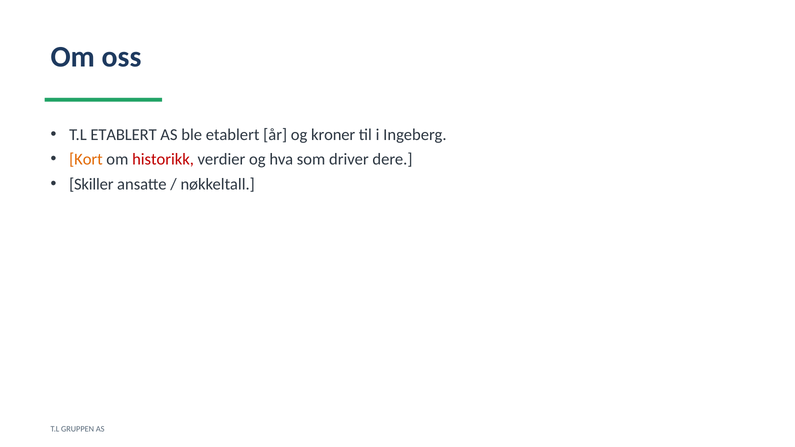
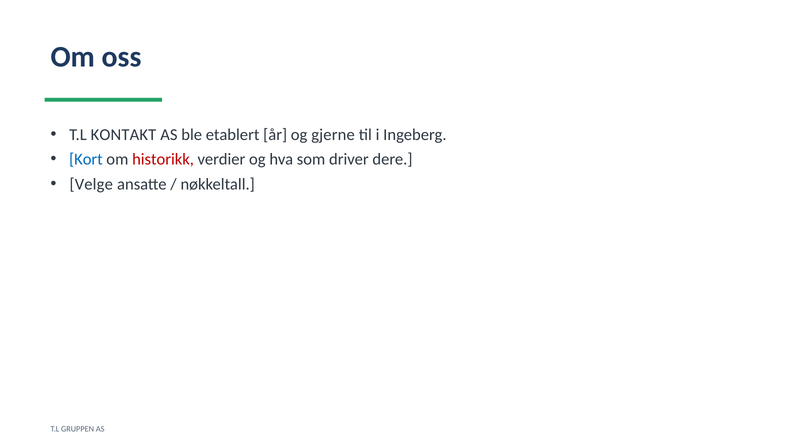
T.L ETABLERT: ETABLERT -> KONTAKT (123, 135)
kroner: kroner -> gjerne (333, 135)
Kort colour: orange -> blue (86, 160)
Skiller: Skiller -> Velge (91, 184)
